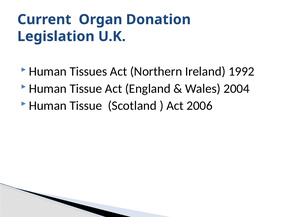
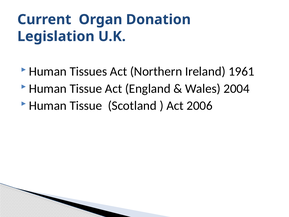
1992: 1992 -> 1961 (241, 71)
